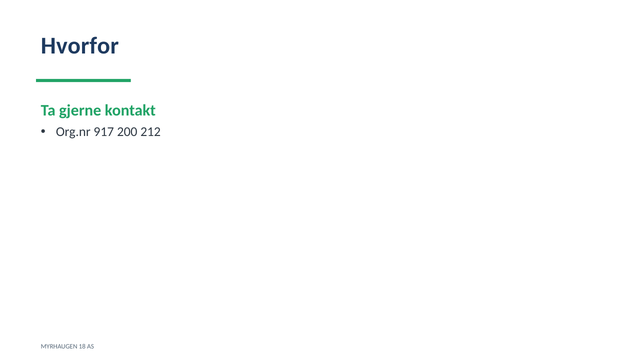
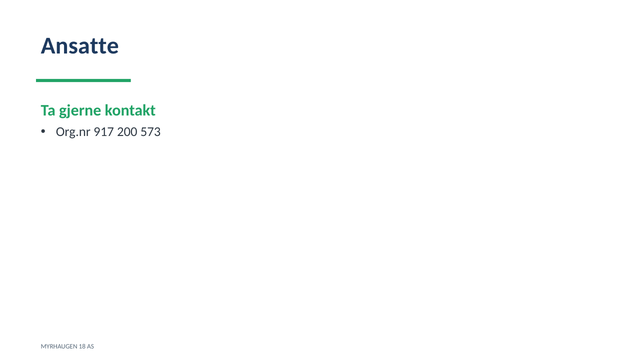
Hvorfor: Hvorfor -> Ansatte (80, 46)
212: 212 -> 573 (151, 132)
